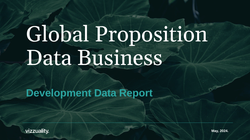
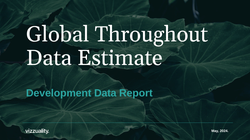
Proposition: Proposition -> Throughout (151, 34)
Business: Business -> Estimate (120, 58)
